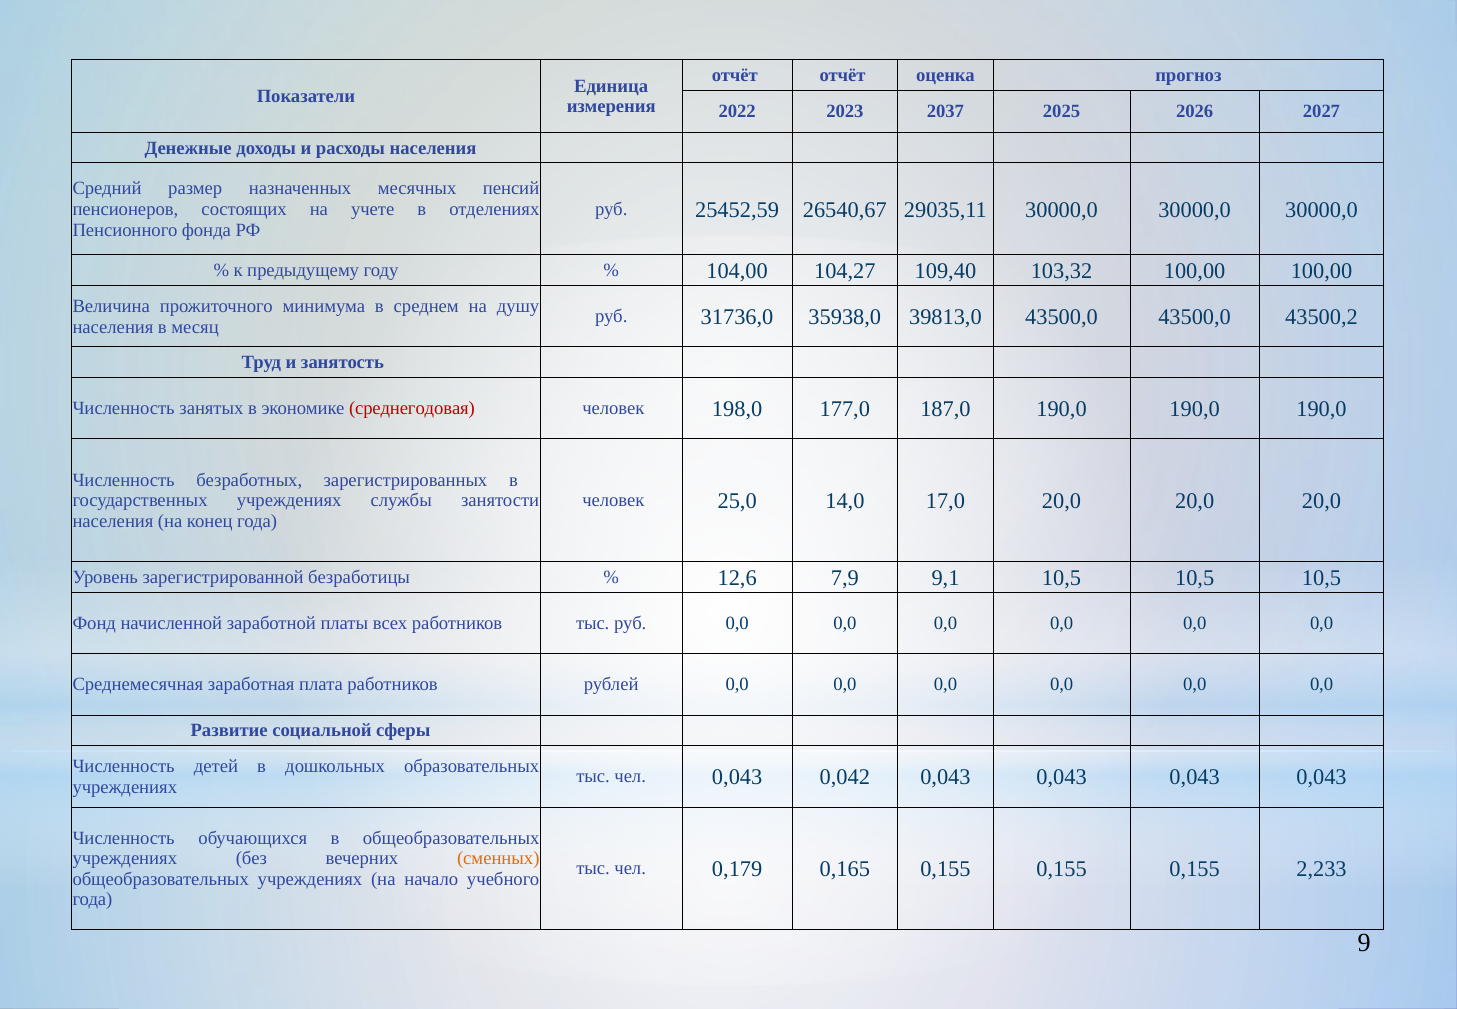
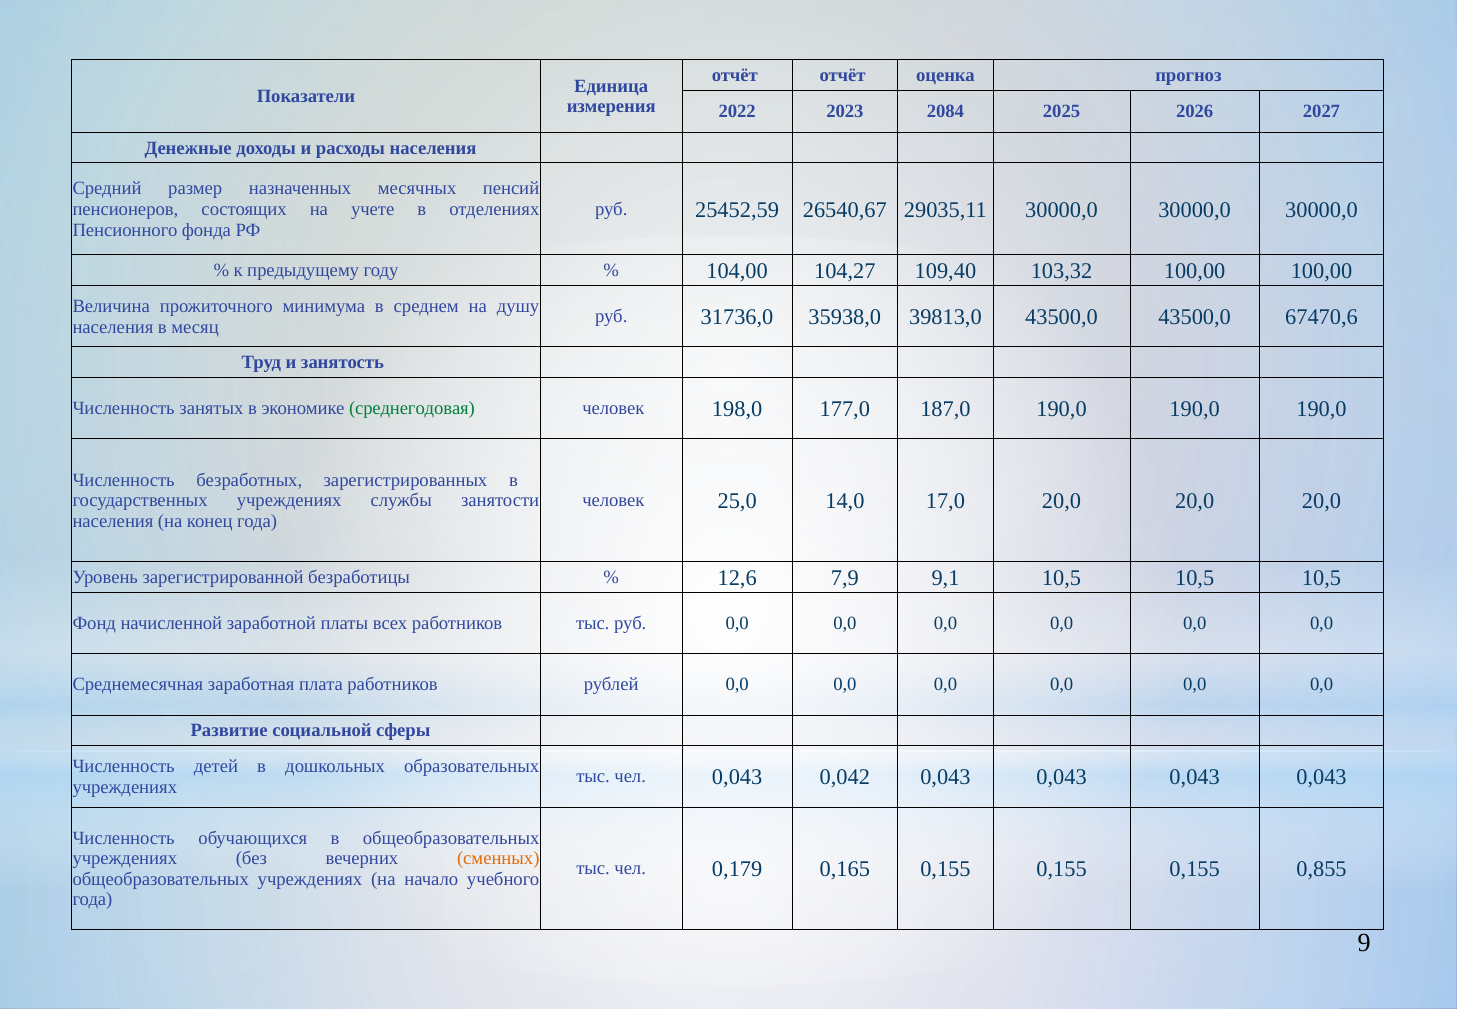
2037: 2037 -> 2084 (945, 112)
43500,2: 43500,2 -> 67470,6 (1322, 317)
среднегодовая colour: red -> green (412, 408)
2,233: 2,233 -> 0,855 (1321, 869)
